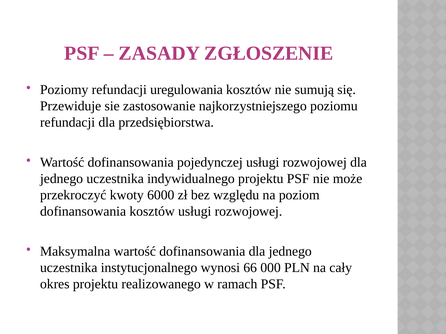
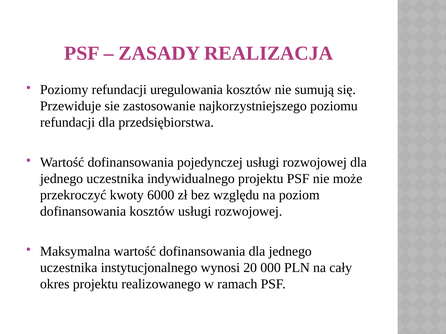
ZGŁOSZENIE: ZGŁOSZENIE -> REALIZACJA (269, 53)
66: 66 -> 20 (250, 268)
